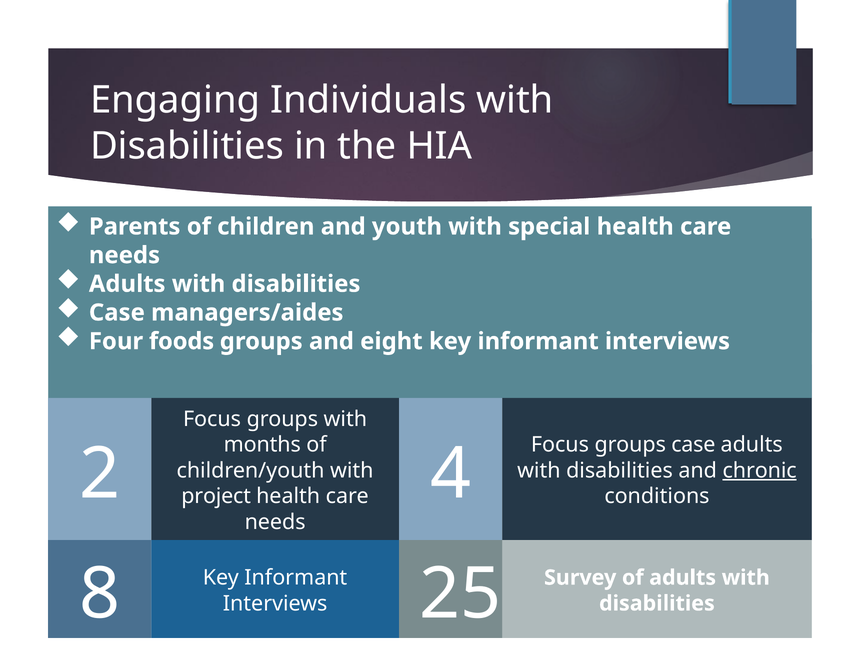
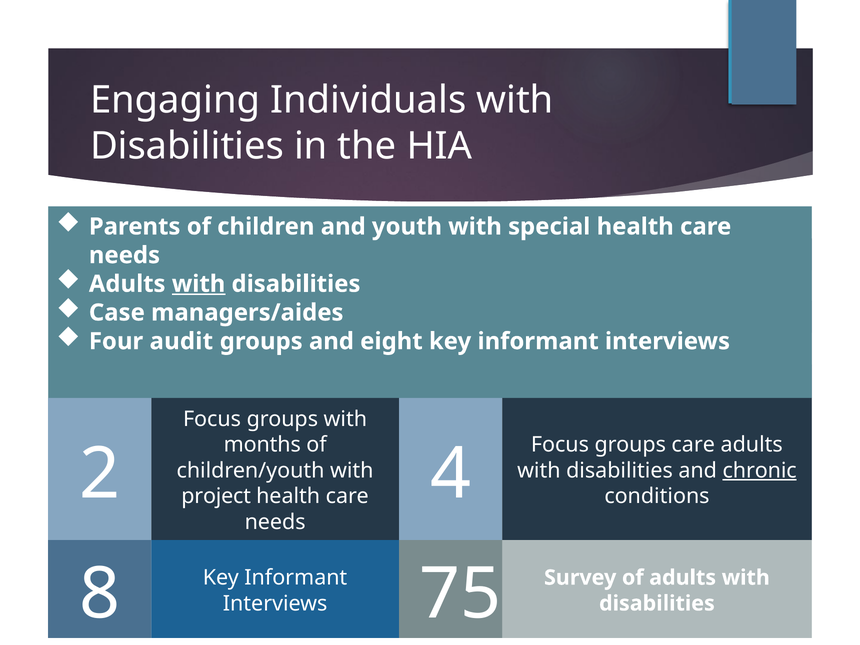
with underline: none -> present (199, 284)
foods: foods -> audit (181, 341)
groups case: case -> care (693, 445)
25: 25 -> 75 (460, 594)
